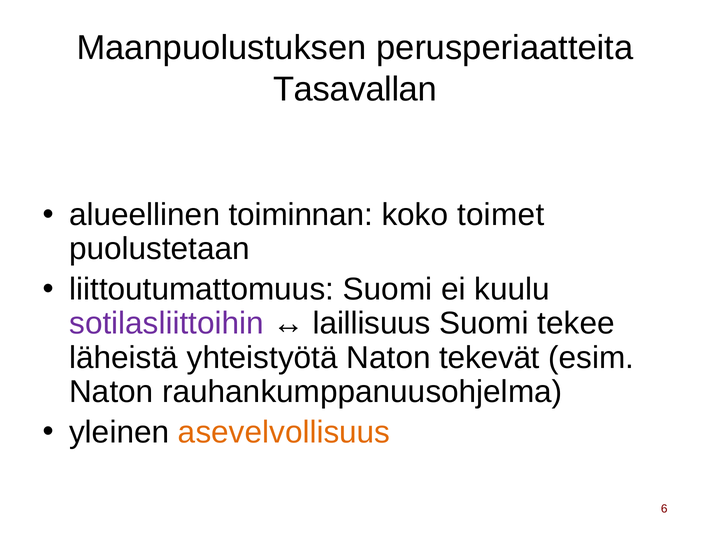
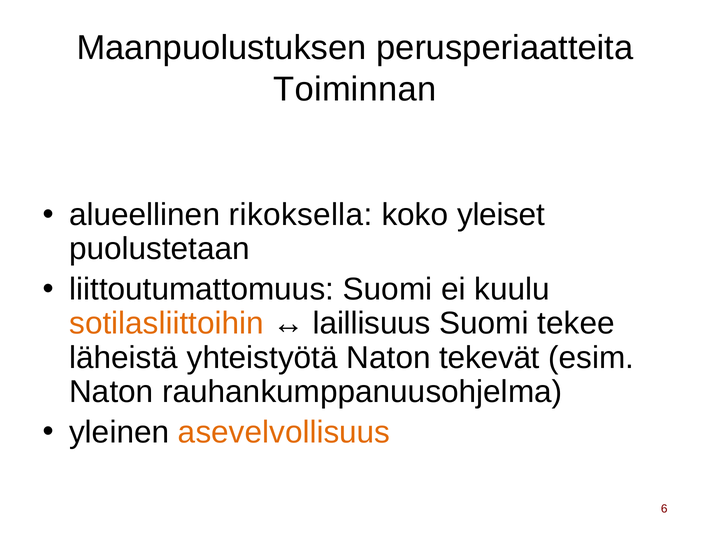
Tasavallan: Tasavallan -> Toiminnan (355, 89)
toiminnan: toiminnan -> rikoksella (301, 215)
toimet: toimet -> yleiset (501, 215)
sotilasliittoihin colour: purple -> orange (167, 323)
